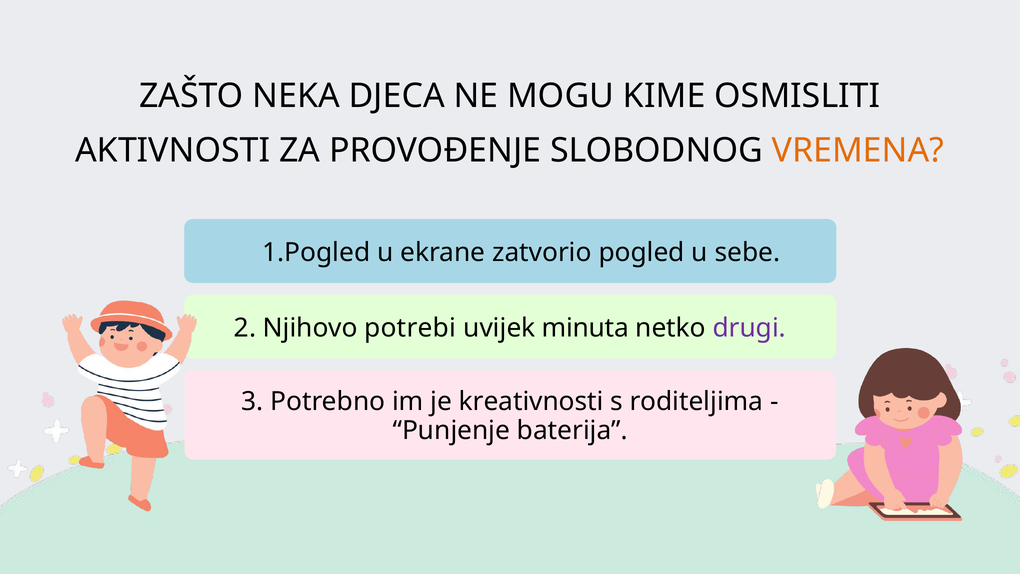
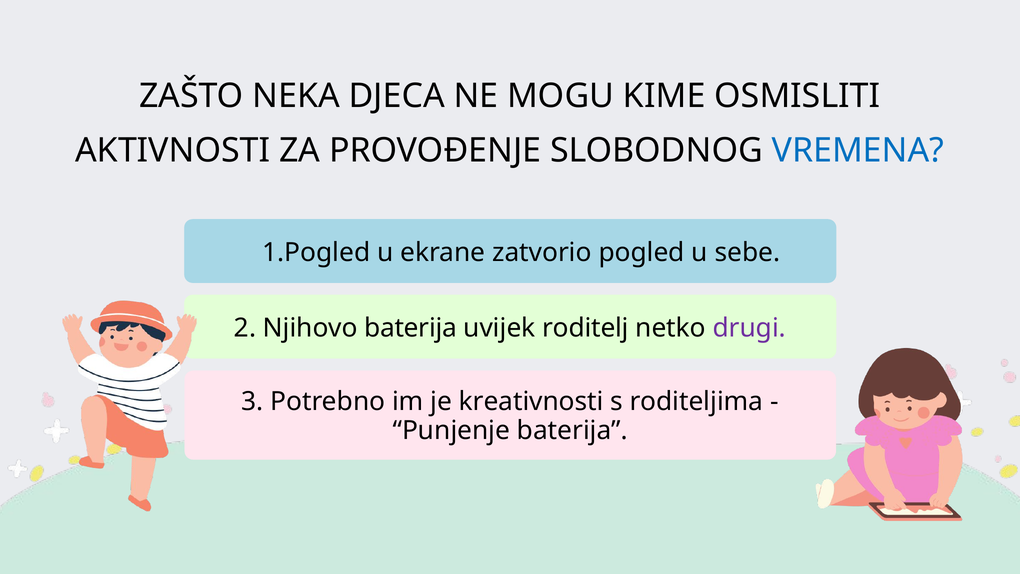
VREMENA colour: orange -> blue (858, 150)
Njihovo potrebi: potrebi -> baterija (411, 328)
minuta: minuta -> roditelj (585, 328)
